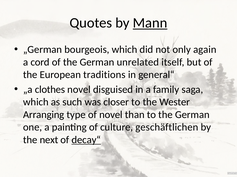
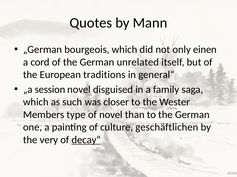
Mann underline: present -> none (150, 23)
again: again -> einen (205, 50)
clothes: clothes -> session (50, 90)
Arranging: Arranging -> Members (44, 115)
next: next -> very (49, 140)
